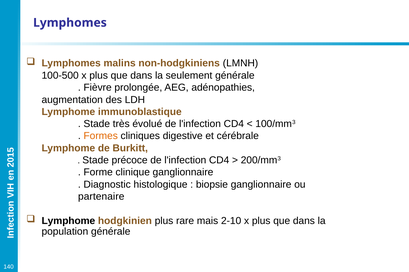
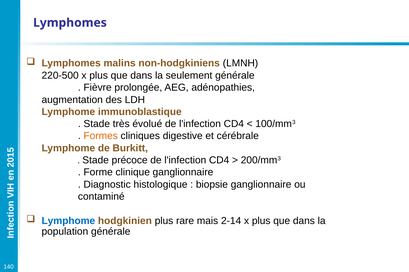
100-500: 100-500 -> 220-500 (60, 76)
partenaire: partenaire -> contaminé (101, 197)
Lymphome colour: black -> blue (68, 221)
2-10: 2-10 -> 2-14 (231, 221)
